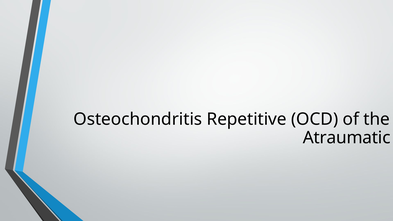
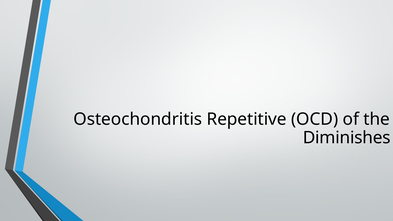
Atraumatic: Atraumatic -> Diminishes (347, 138)
